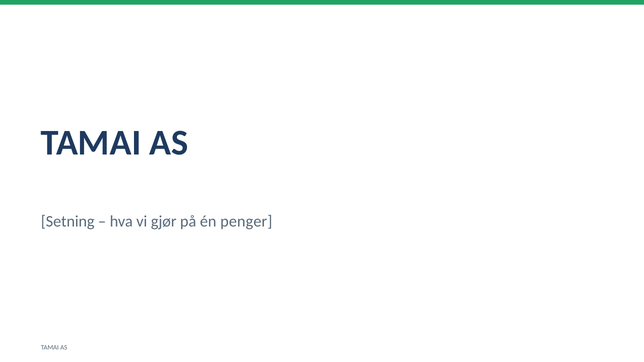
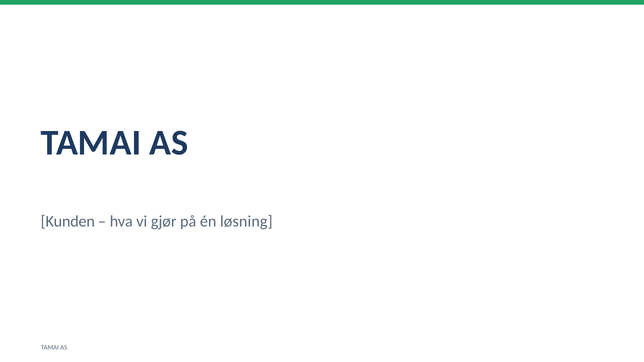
Setning: Setning -> Kunden (68, 222)
penger: penger -> løsning (246, 222)
